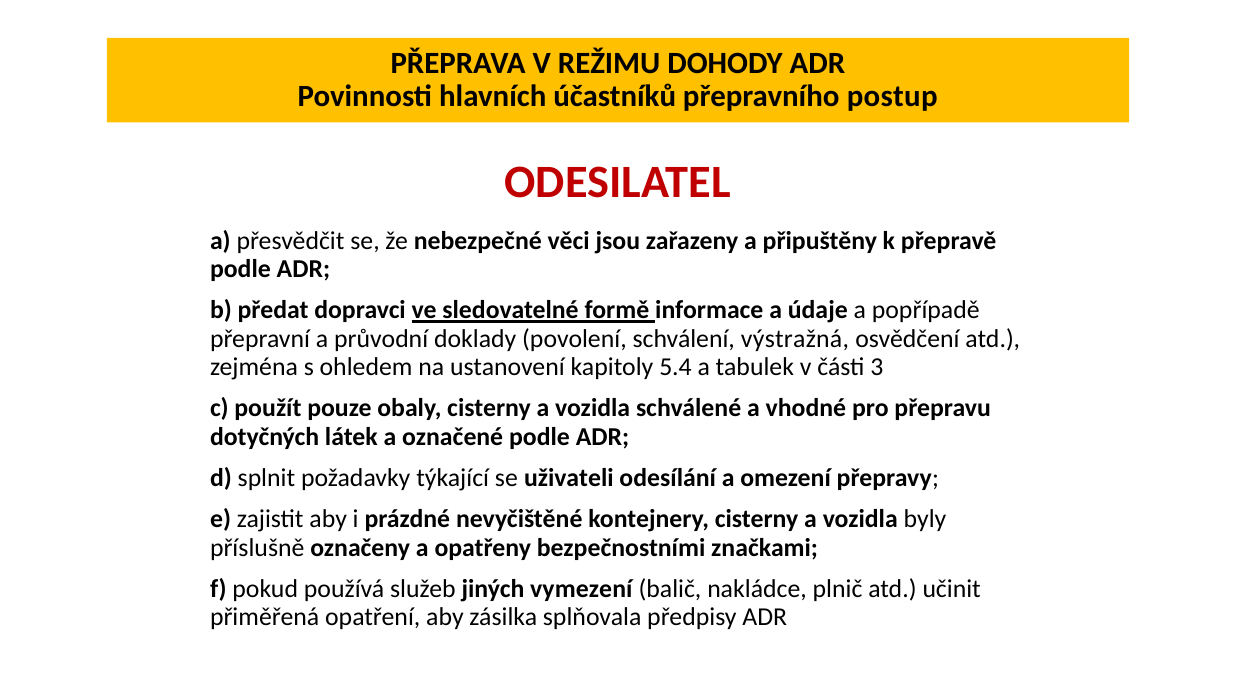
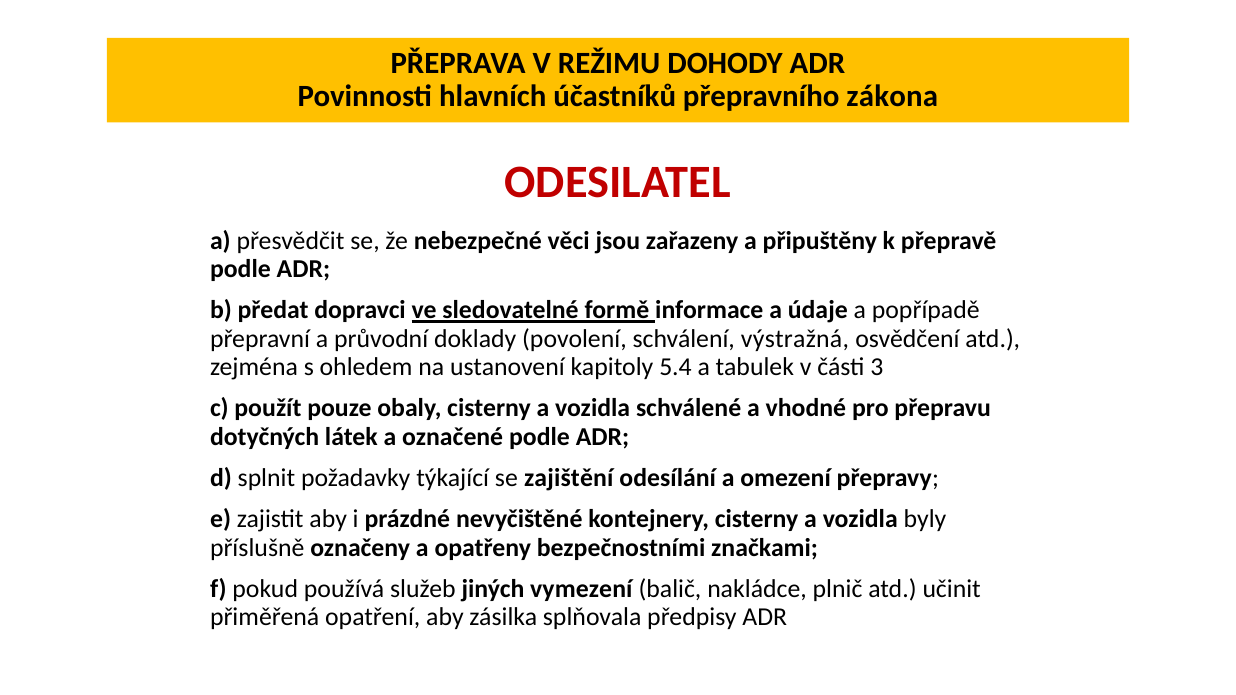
postup: postup -> zákona (892, 97)
uživateli: uživateli -> zajištění (569, 478)
